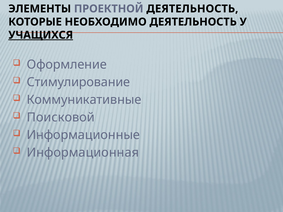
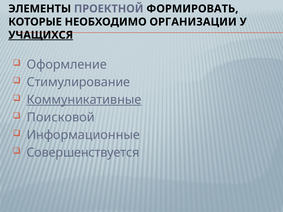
ПРОЕКТНОЙ ДЕЯТЕЛЬНОСТЬ: ДЕЯТЕЛЬНОСТЬ -> ФОРМИРОВАТЬ (192, 9)
НЕОБХОДИМО ДЕЯТЕЛЬНОСТЬ: ДЕЯТЕЛЬНОСТЬ -> ОРГАНИЗАЦИИ (193, 22)
Коммуникативные underline: none -> present (84, 100)
Информационная: Информационная -> Совершенствуется (83, 153)
